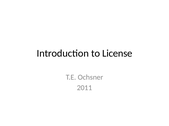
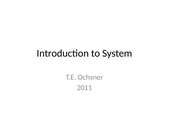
License: License -> System (117, 54)
